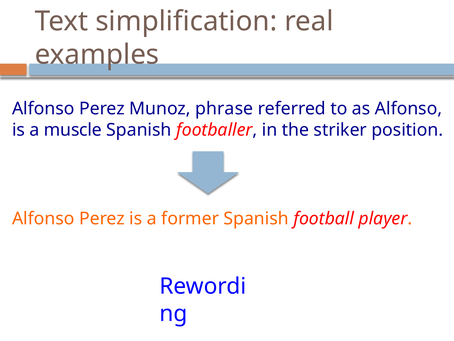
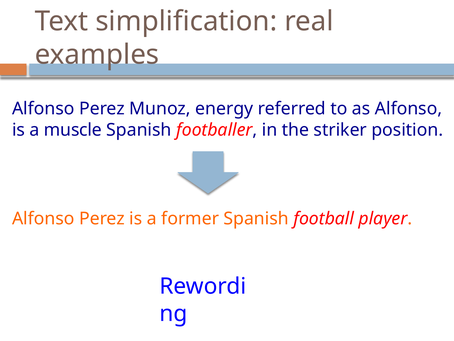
phrase: phrase -> energy (224, 109)
